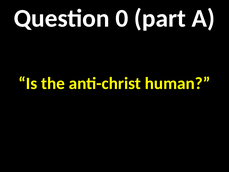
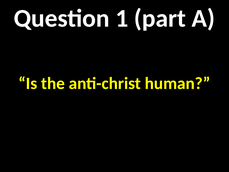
0: 0 -> 1 (122, 18)
